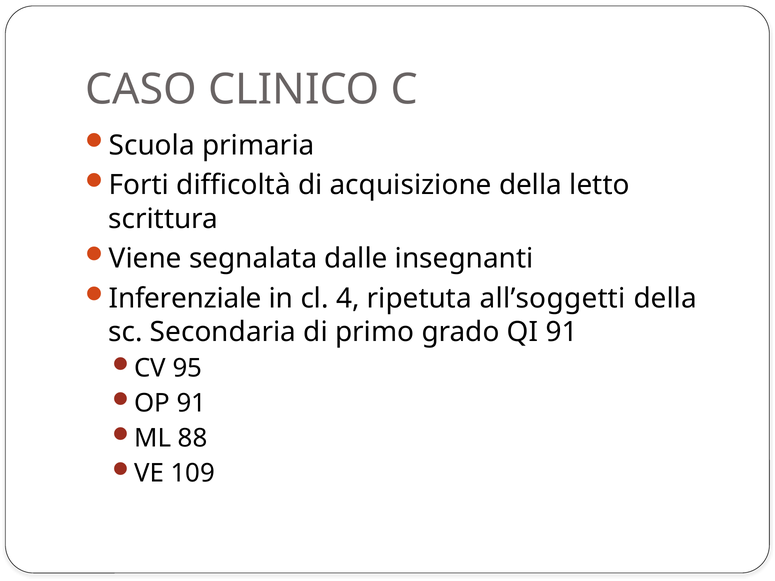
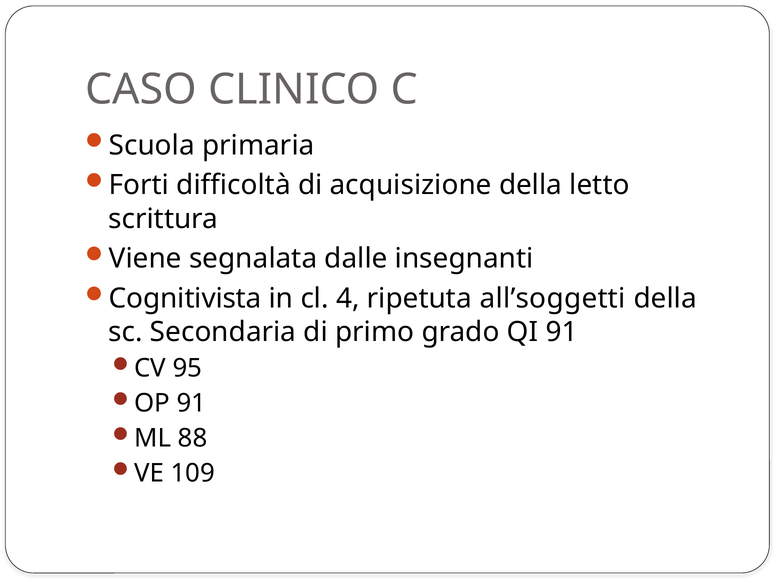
Inferenziale: Inferenziale -> Cognitivista (185, 299)
